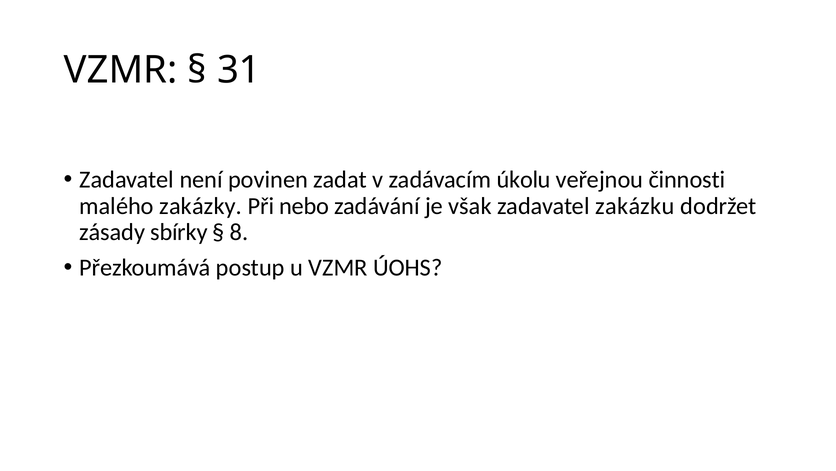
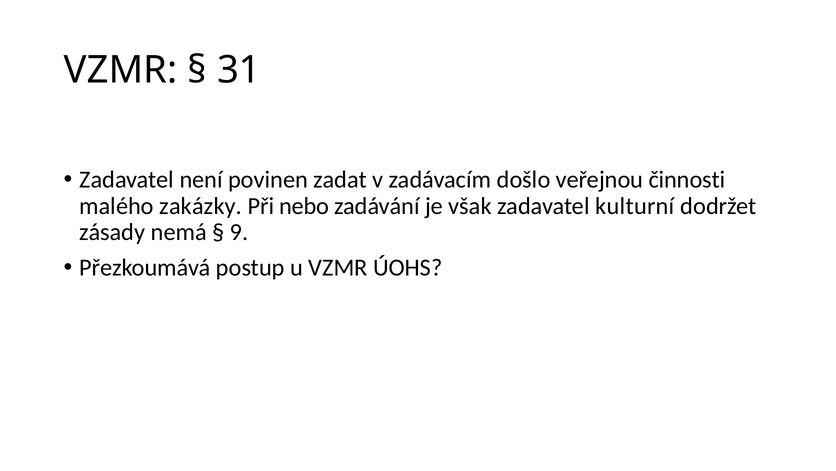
úkolu: úkolu -> došlo (524, 179)
zakázku: zakázku -> kulturní (635, 206)
sbírky: sbírky -> nemá (179, 232)
8: 8 -> 9 (239, 232)
